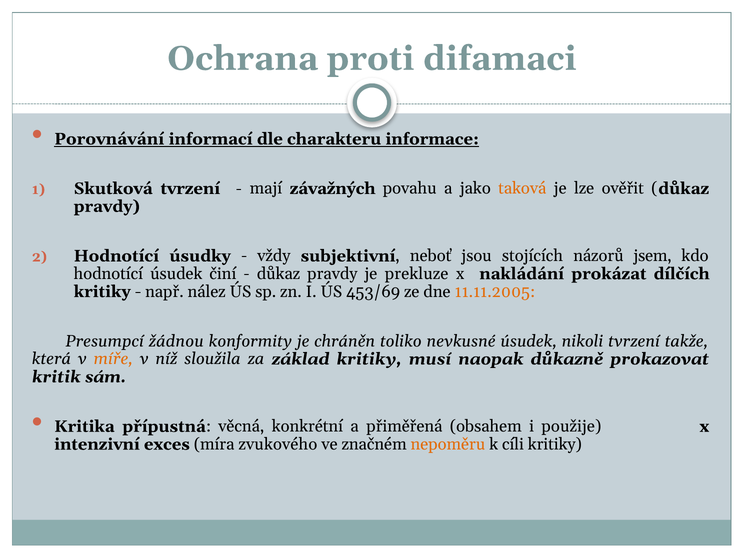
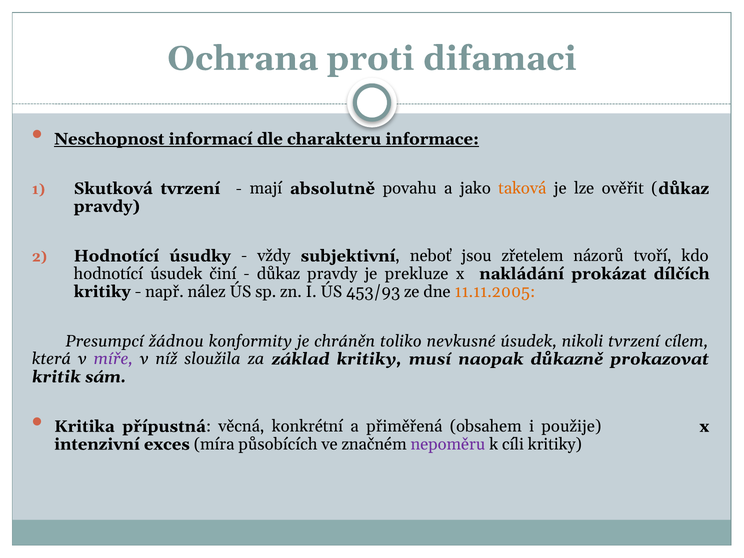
Porovnávání: Porovnávání -> Neschopnost (109, 139)
závažných: závažných -> absolutně (332, 189)
stojících: stojících -> zřetelem (533, 256)
jsem: jsem -> tvoří (653, 256)
453/69: 453/69 -> 453/93 (373, 292)
takže: takže -> cílem (686, 341)
míře colour: orange -> purple (113, 359)
zvukového: zvukového -> působících (278, 444)
nepoměru colour: orange -> purple (448, 444)
